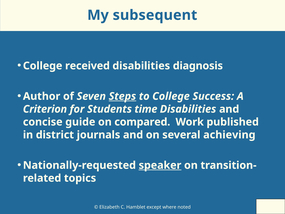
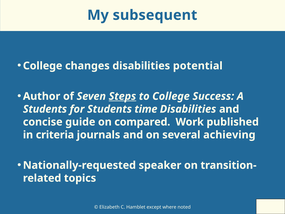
received: received -> changes (87, 66)
diagnosis: diagnosis -> potential (198, 66)
Criterion: Criterion -> Students (45, 109)
district: district -> criteria (55, 135)
speaker underline: present -> none (160, 165)
